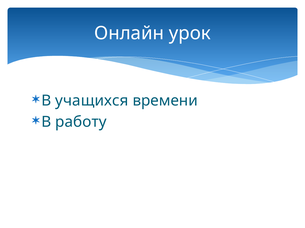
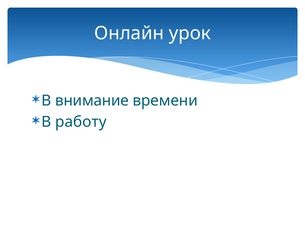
учащихся: учащихся -> внимание (92, 101)
